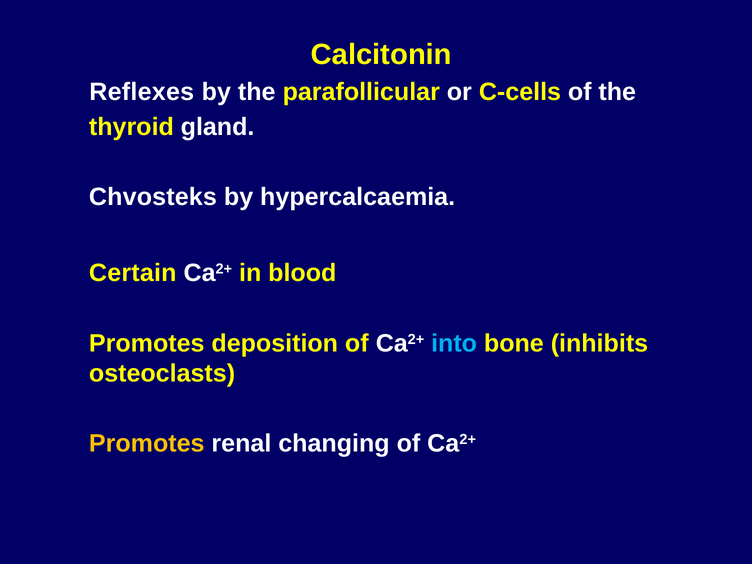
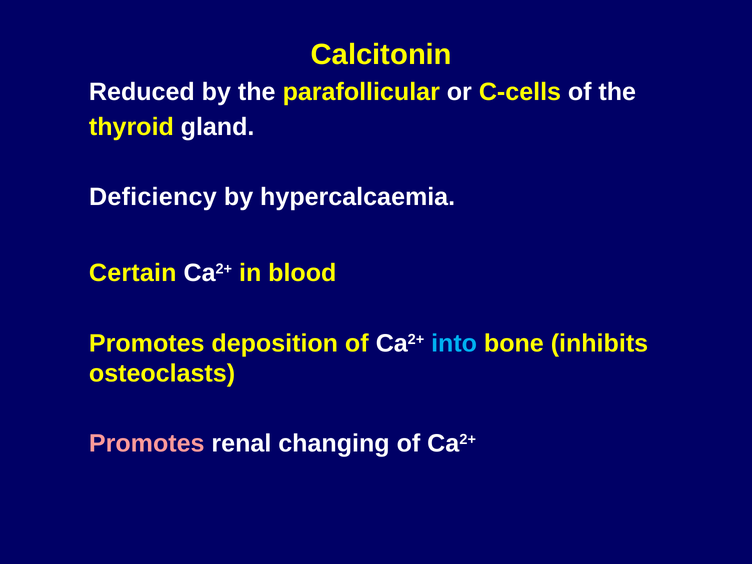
Reflexes: Reflexes -> Reduced (142, 92)
Chvosteks: Chvosteks -> Deficiency (153, 197)
Promotes colour: yellow -> pink (147, 444)
